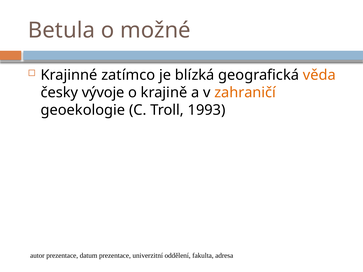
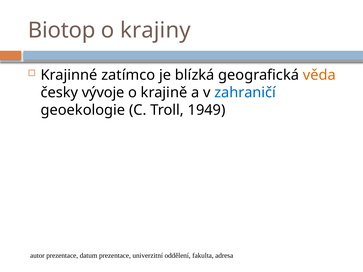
Betula: Betula -> Biotop (62, 30)
možné: možné -> krajiny (155, 30)
zahraničí colour: orange -> blue (245, 93)
1993: 1993 -> 1949 (207, 110)
